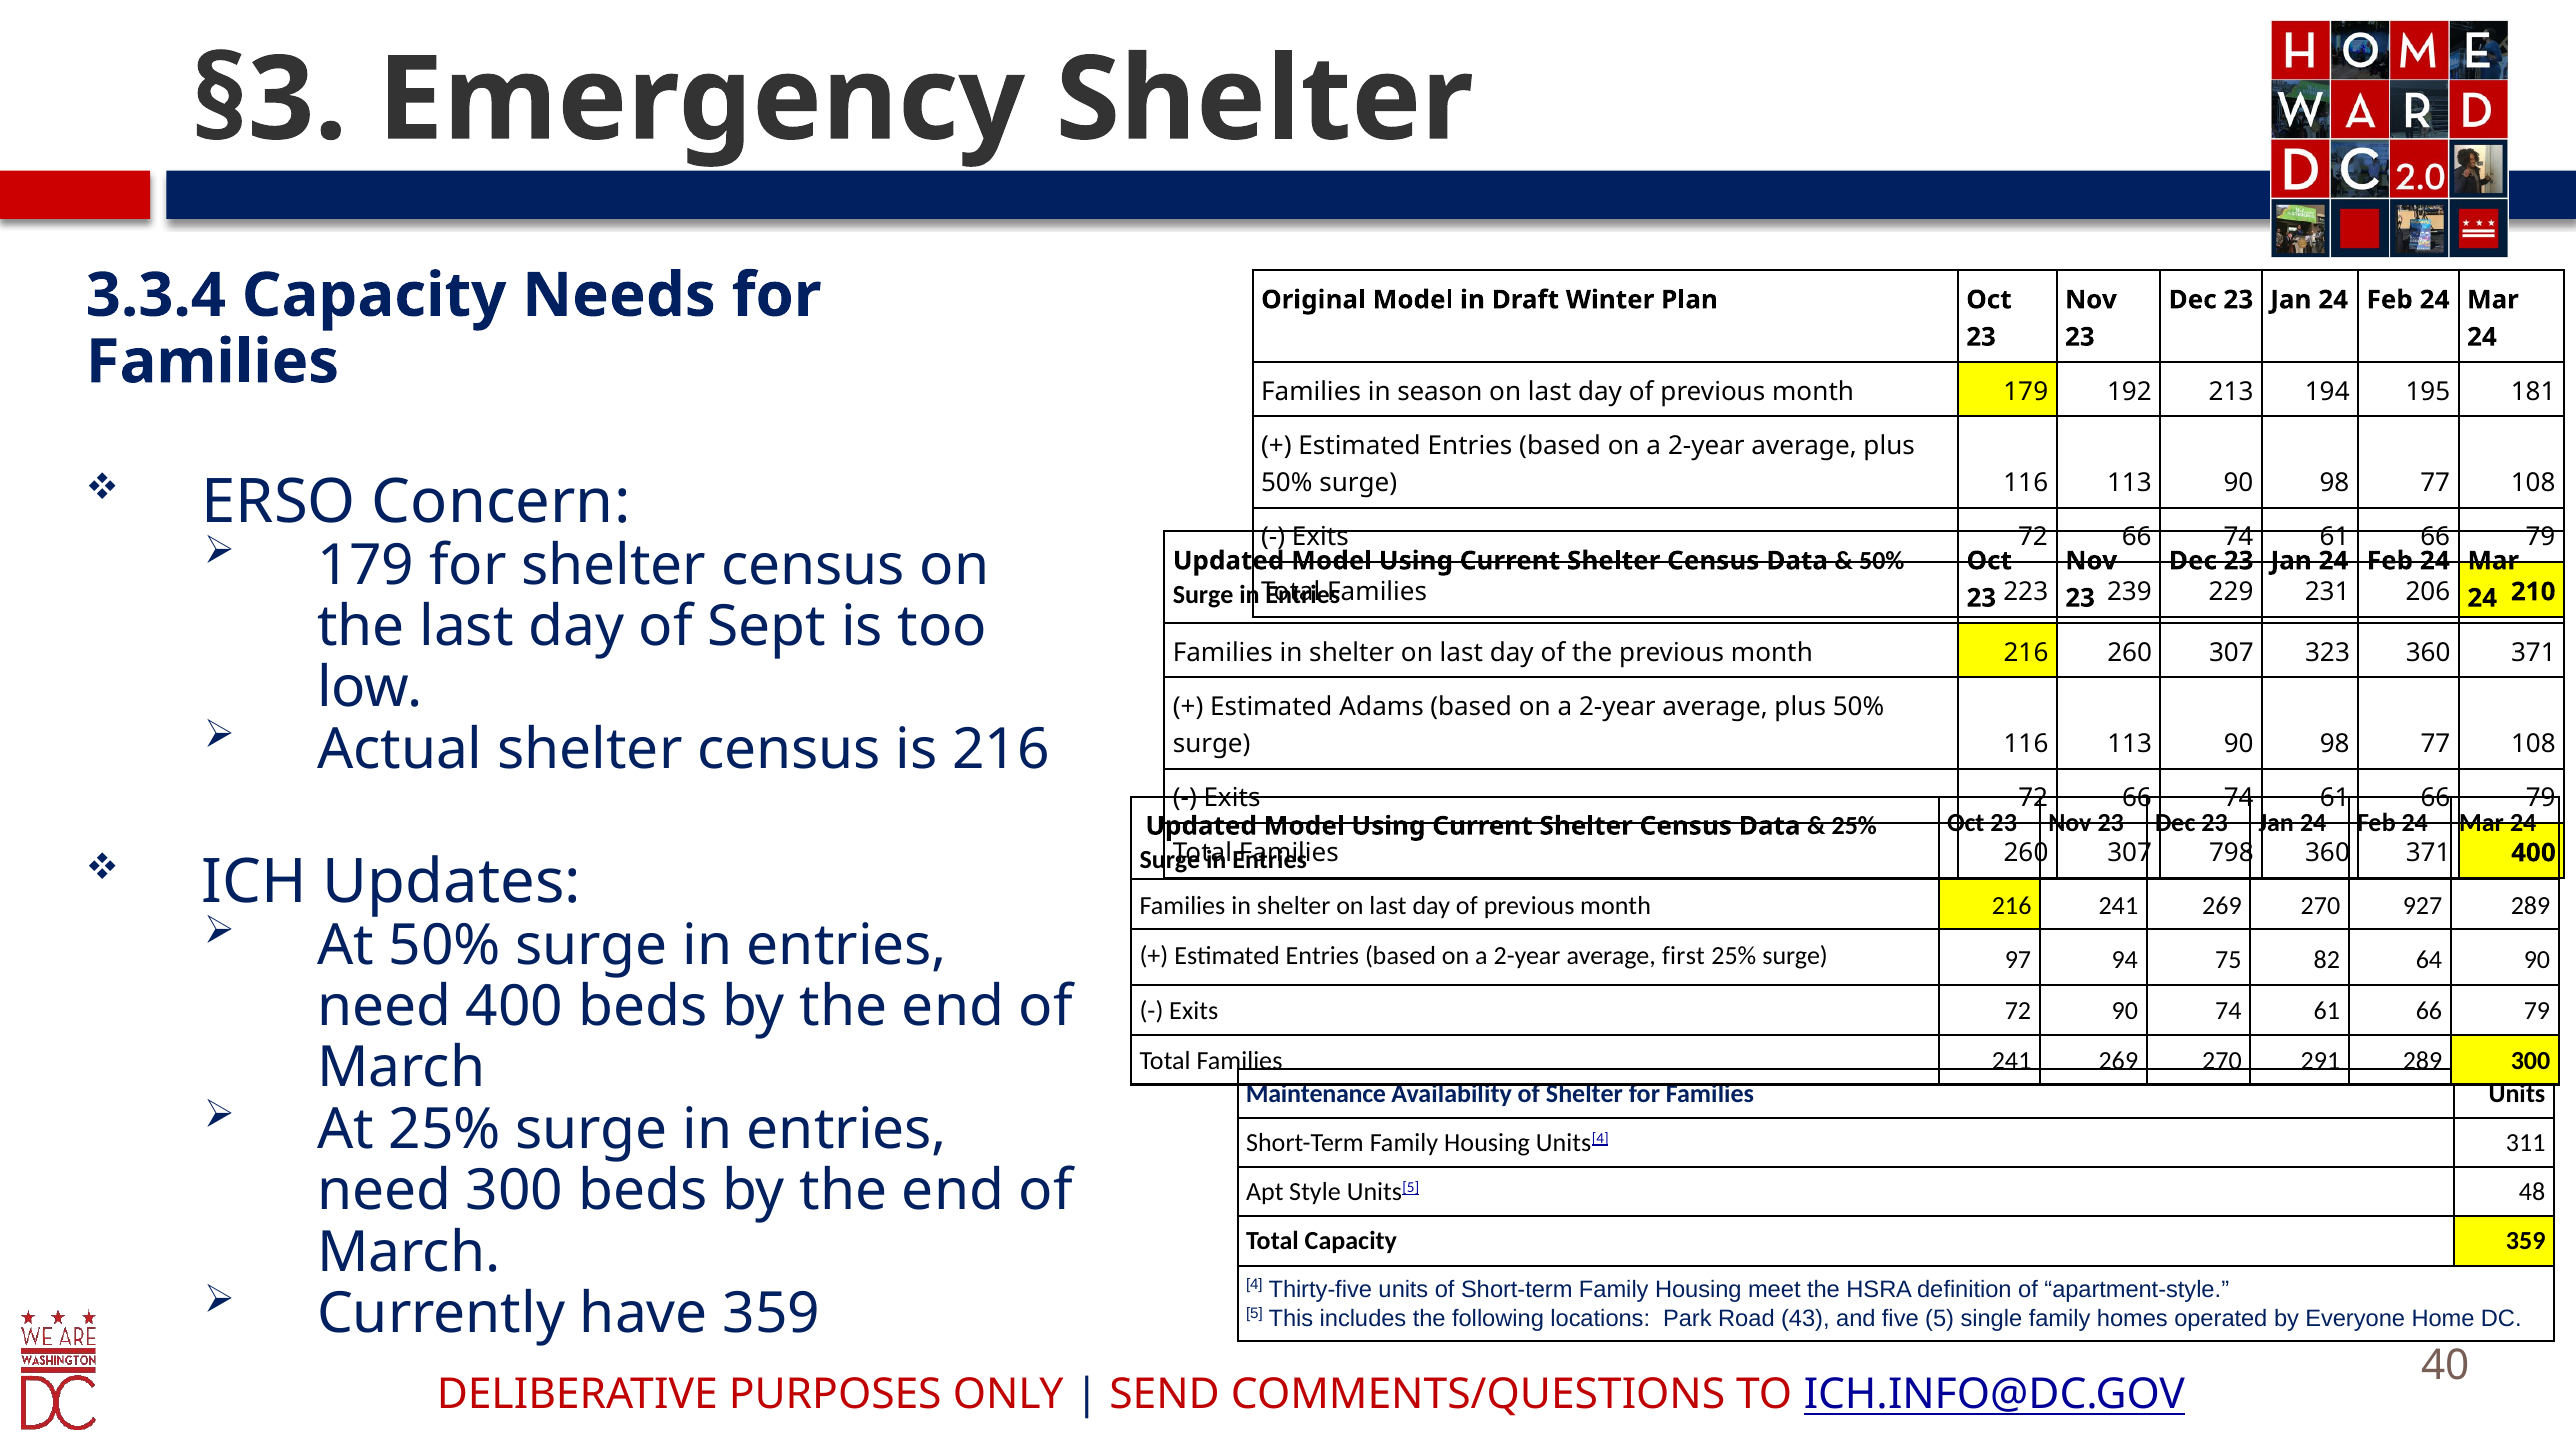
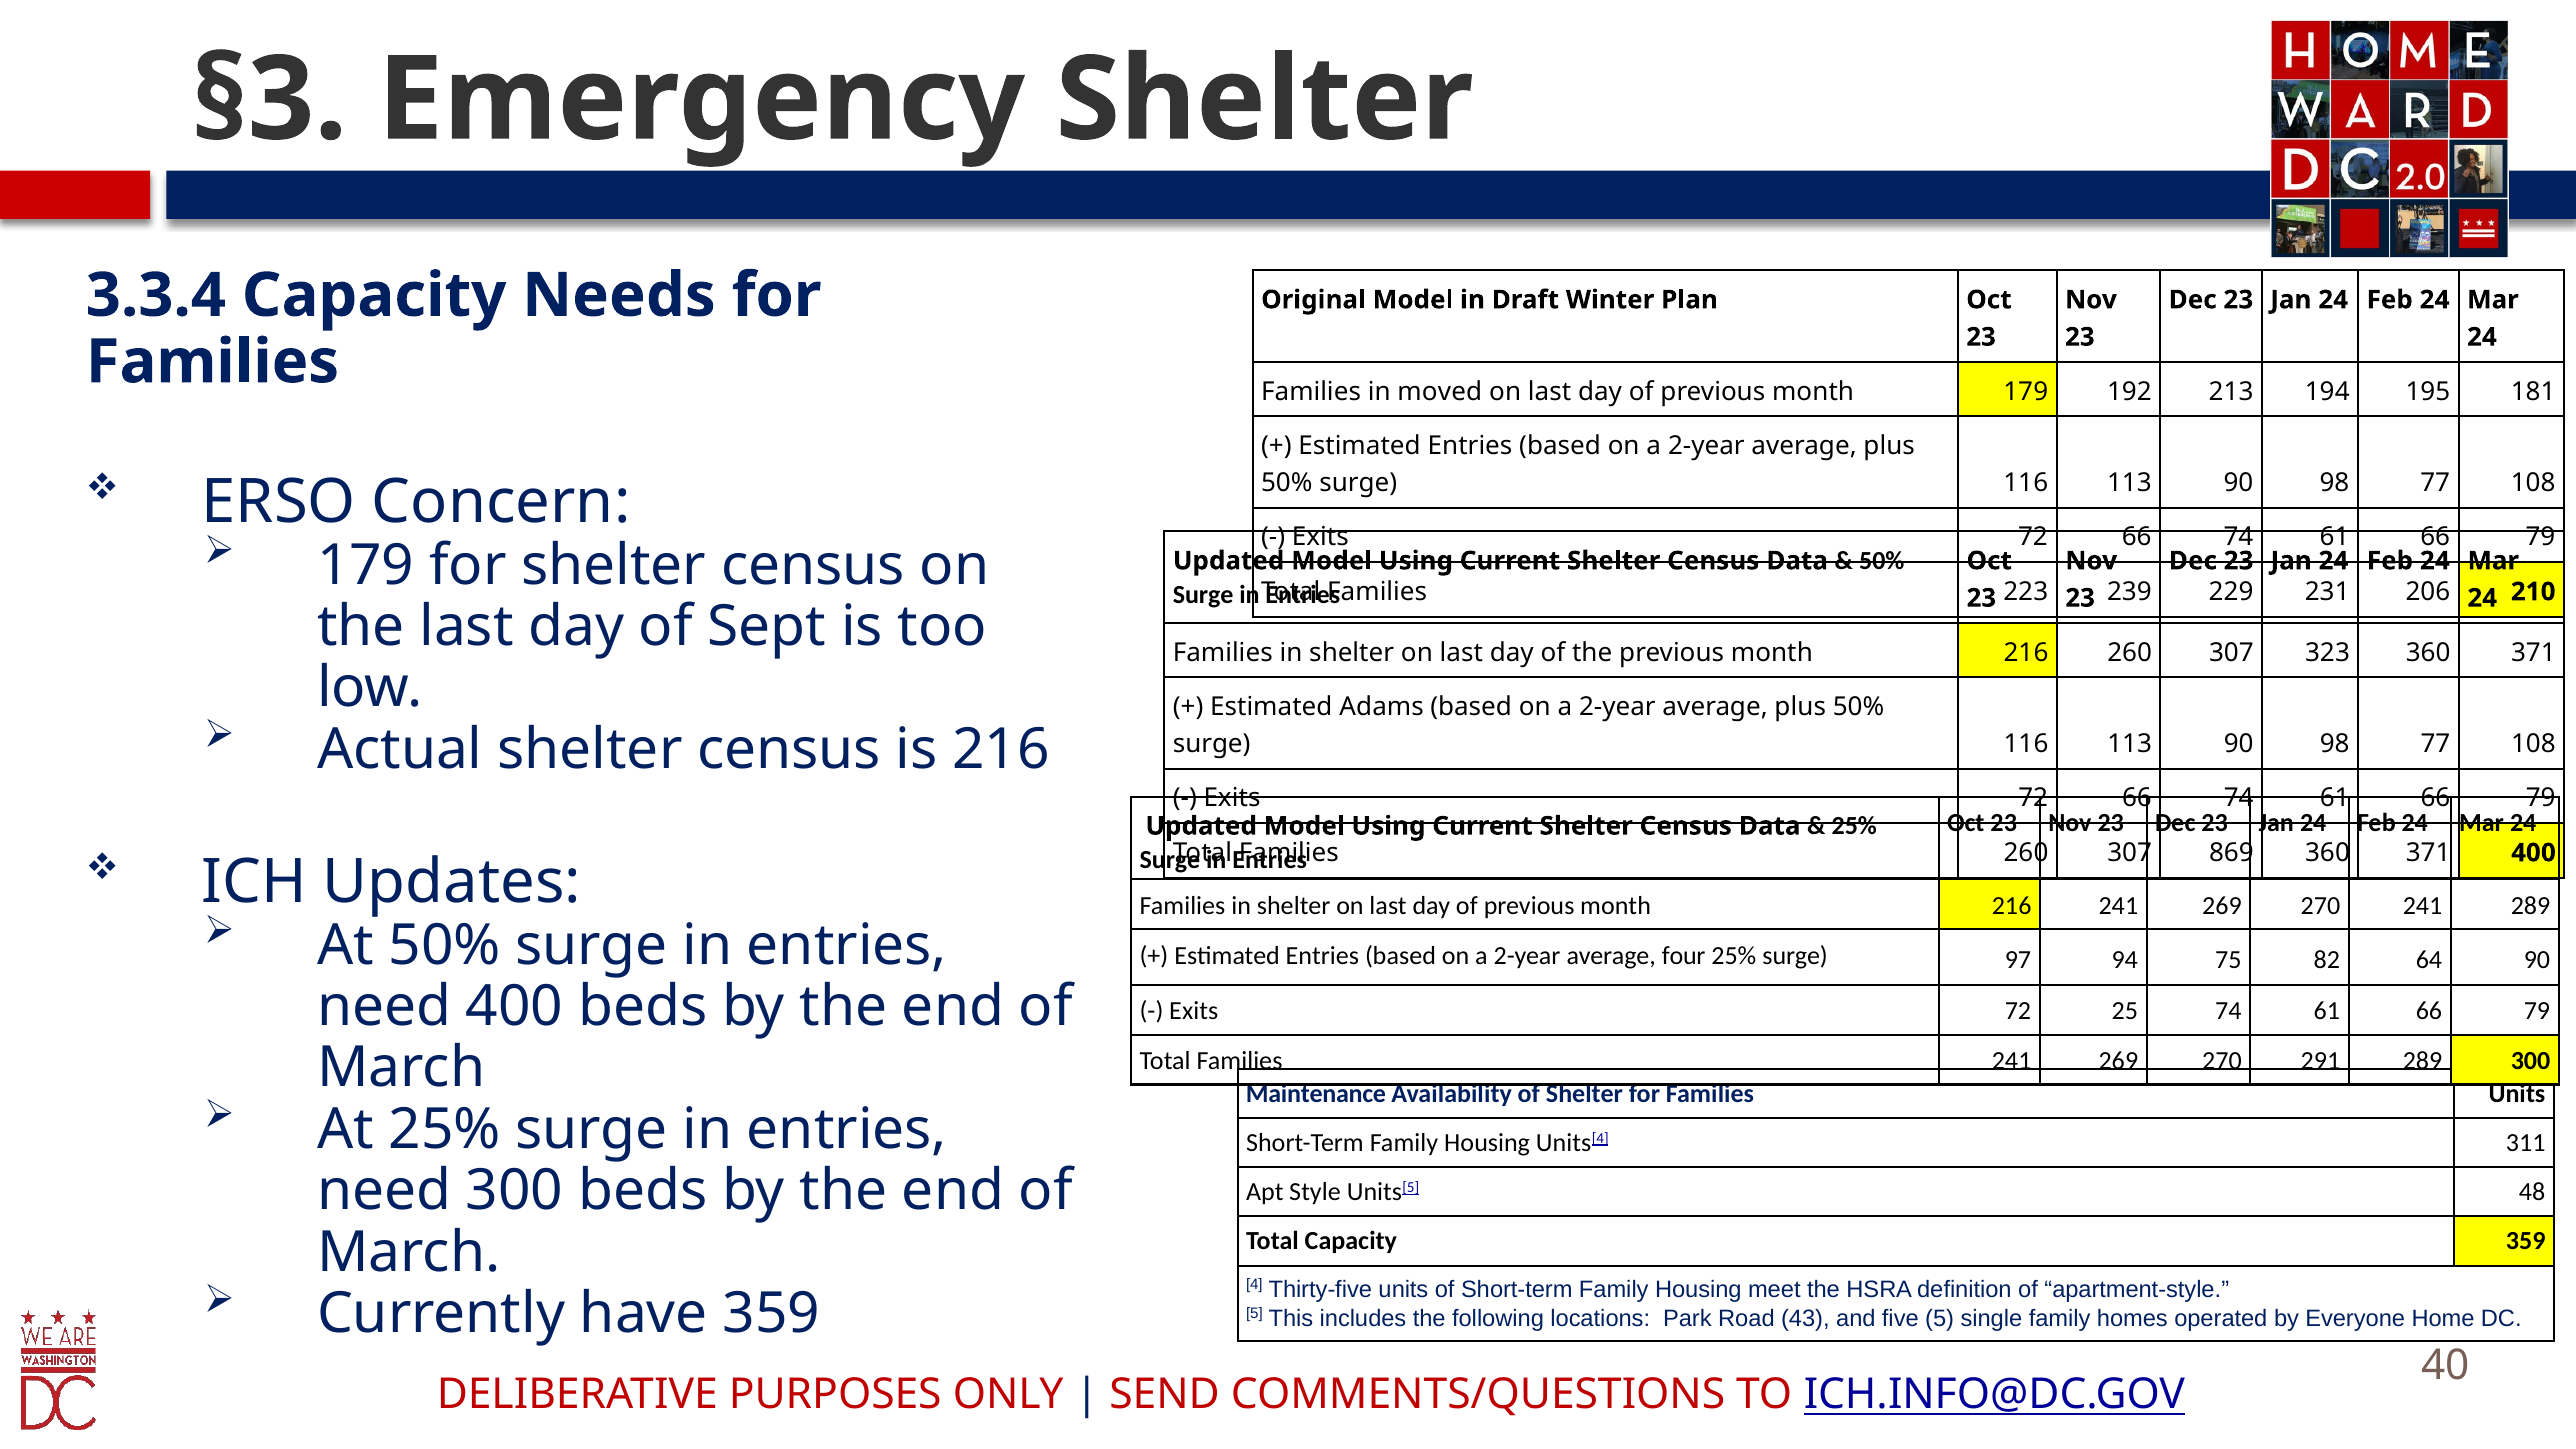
season: season -> moved (1440, 391)
798: 798 -> 869 (2231, 853)
270 927: 927 -> 241 (2423, 906)
first: first -> four (1684, 956)
72 90: 90 -> 25 (2125, 1011)
